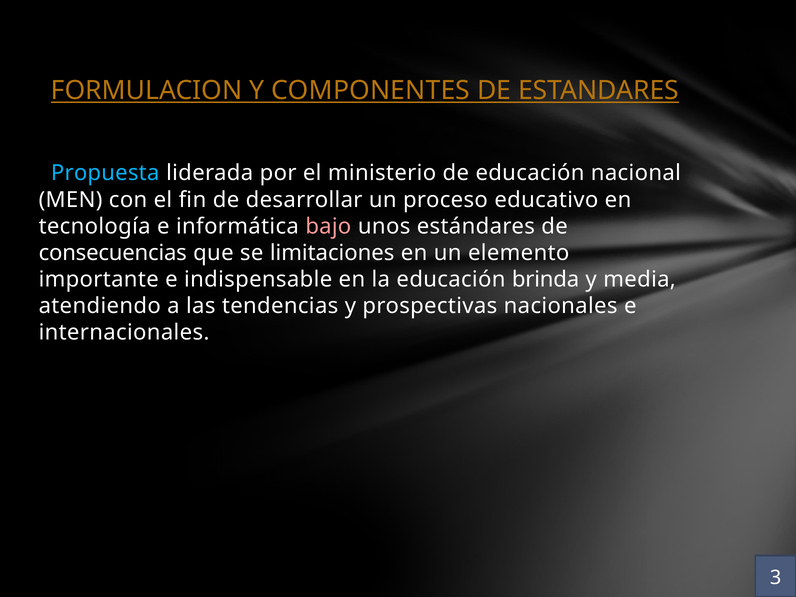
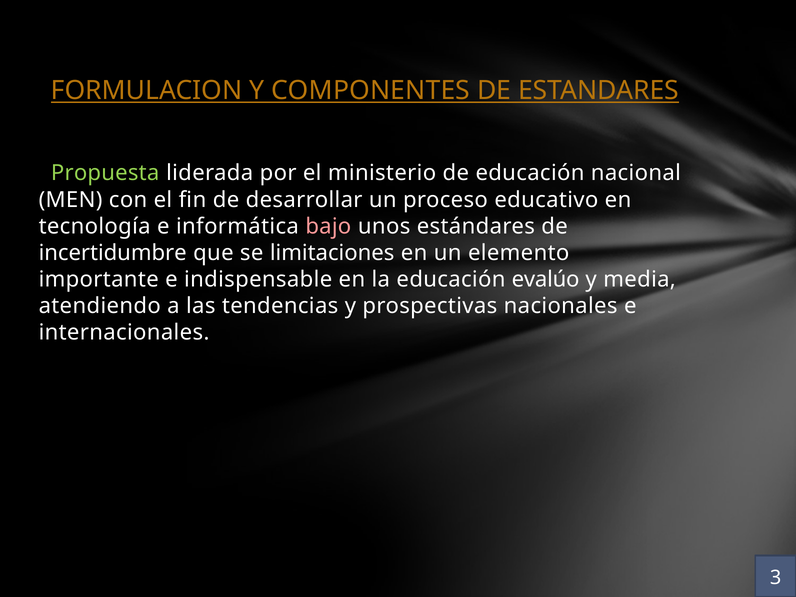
Propuesta colour: light blue -> light green (105, 173)
consecuencias: consecuencias -> incertidumbre (113, 253)
brinda: brinda -> evalúo (546, 279)
